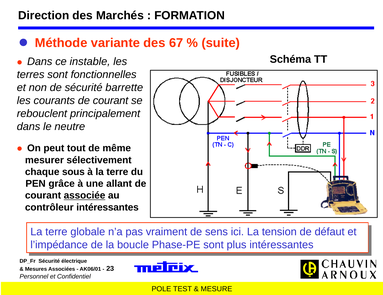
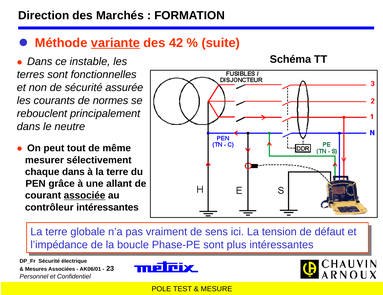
variante underline: none -> present (115, 43)
67: 67 -> 42 (176, 43)
barrette: barrette -> assurée (124, 87)
courants de courant: courant -> normes (111, 100)
chaque sous: sous -> dans (73, 172)
